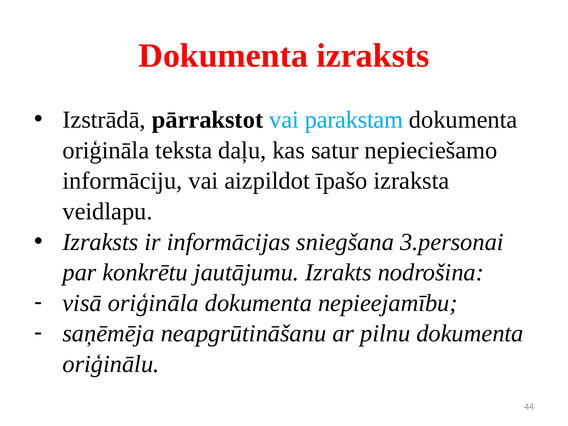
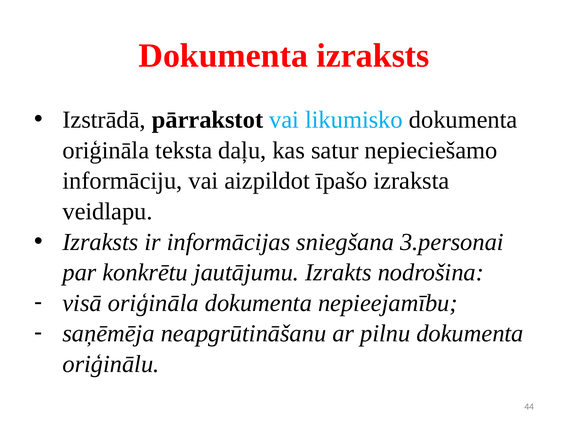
parakstam: parakstam -> likumisko (354, 120)
